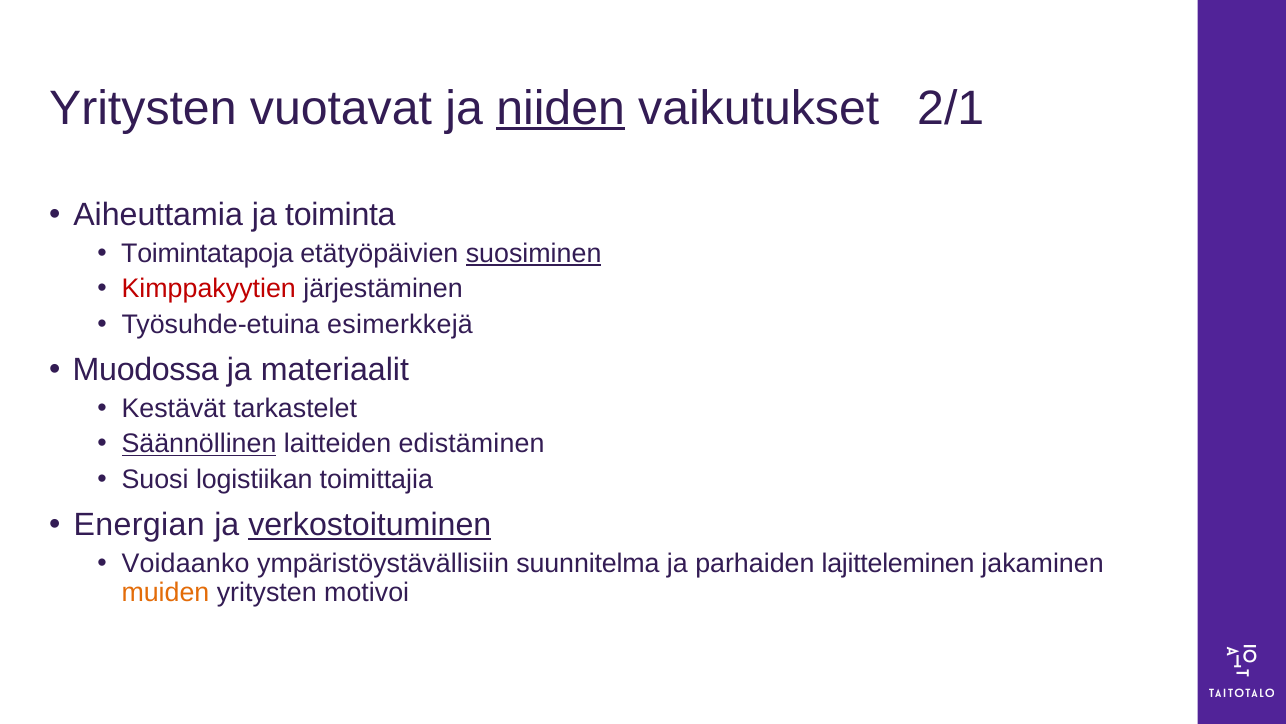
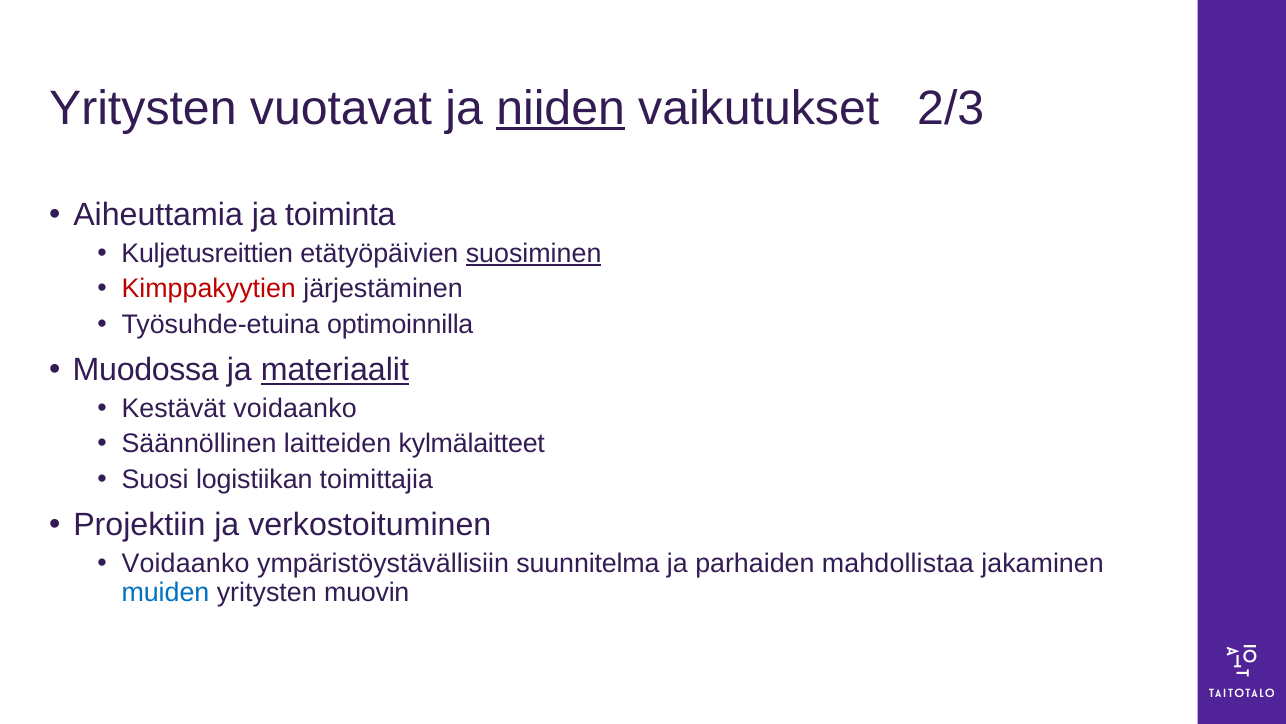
2/1: 2/1 -> 2/3 (951, 108)
Toimintatapoja: Toimintatapoja -> Kuljetusreittien (207, 253)
esimerkkejä: esimerkkejä -> optimoinnilla (400, 324)
materiaalit underline: none -> present (335, 370)
Kestävät tarkastelet: tarkastelet -> voidaanko (295, 408)
Säännöllinen underline: present -> none (199, 444)
edistäminen: edistäminen -> kylmälaitteet (472, 444)
Energian: Energian -> Projektiin (139, 524)
verkostoituminen underline: present -> none (370, 524)
lajitteleminen: lajitteleminen -> mahdollistaa (898, 563)
muiden colour: orange -> blue (165, 592)
motivoi: motivoi -> muovin (367, 592)
